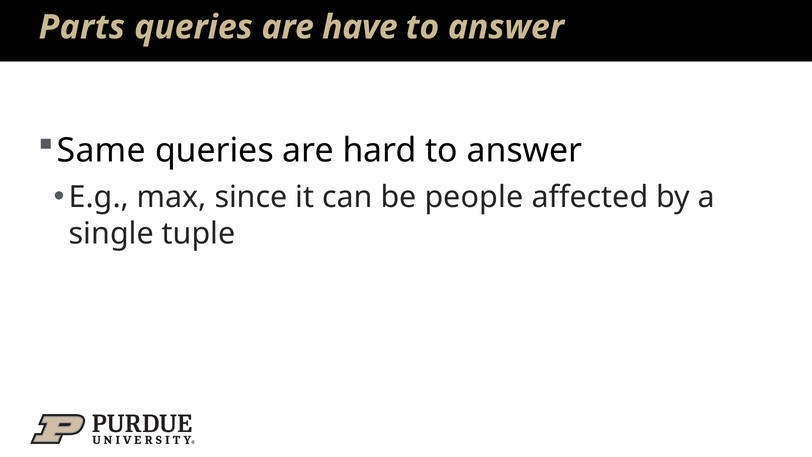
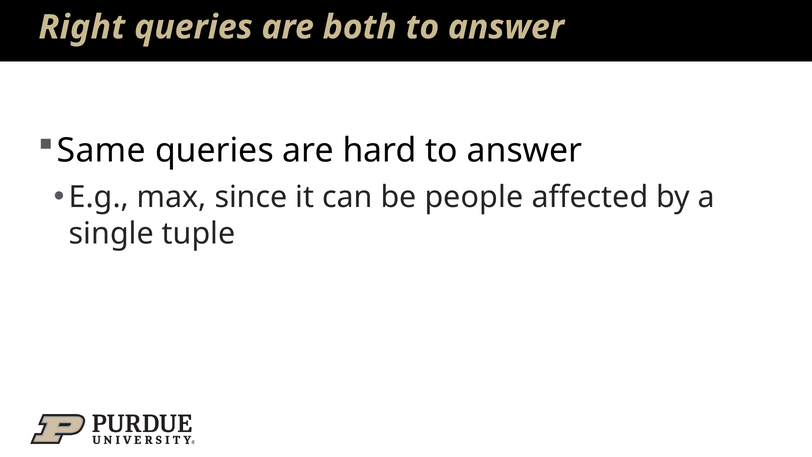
Parts: Parts -> Right (82, 27)
have: have -> both (360, 27)
